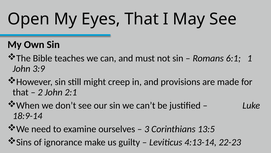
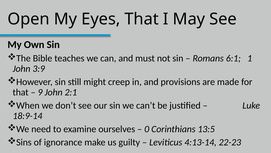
2: 2 -> 9 (40, 92)
3: 3 -> 0 (147, 129)
